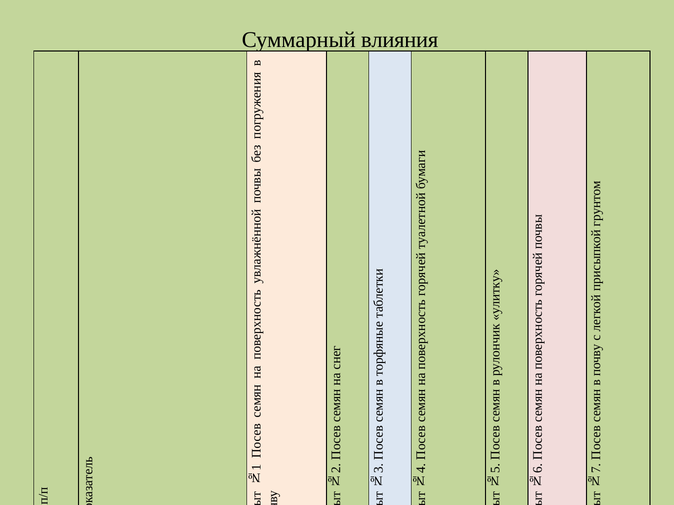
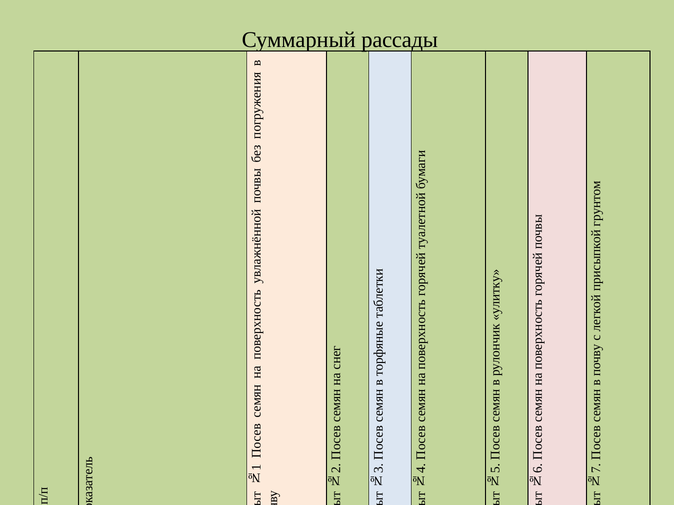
влияния: влияния -> рассады (400, 40)
